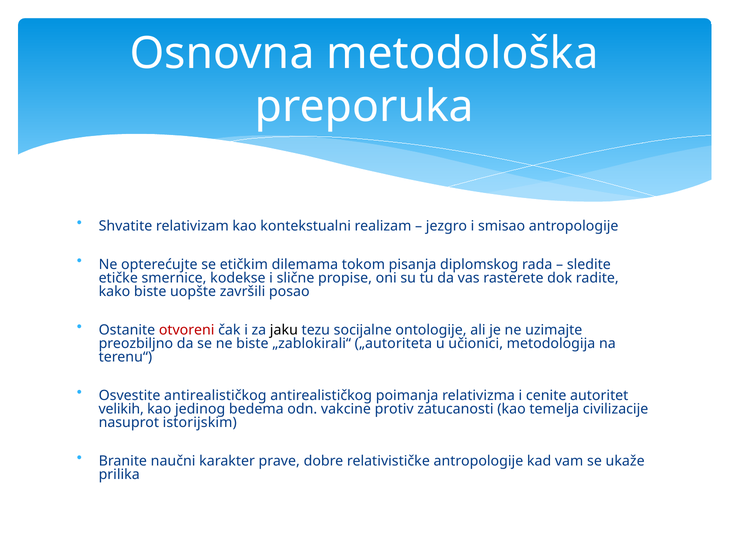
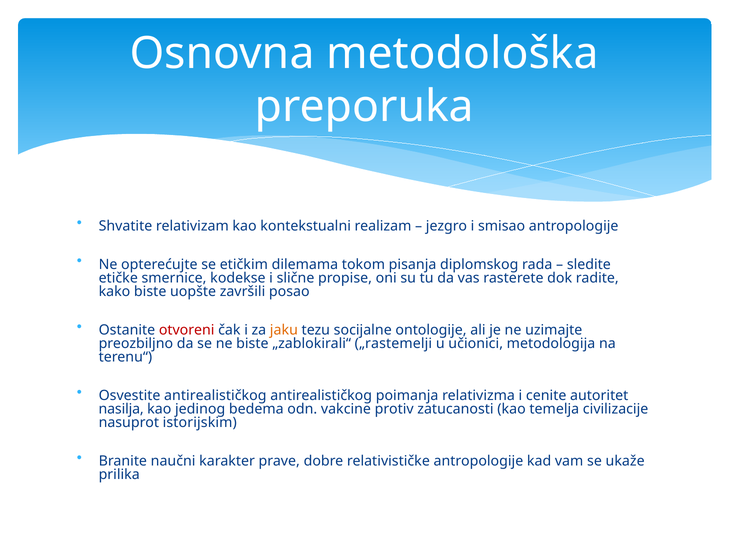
jaku colour: black -> orange (284, 330)
„autoriteta: „autoriteta -> „rastemelji (393, 343)
velikih: velikih -> nasilja (121, 409)
